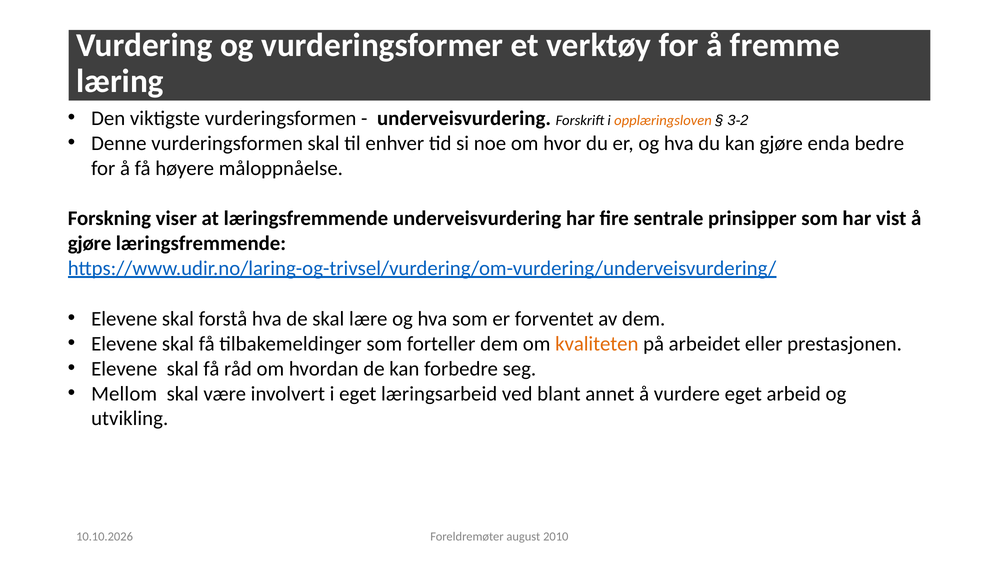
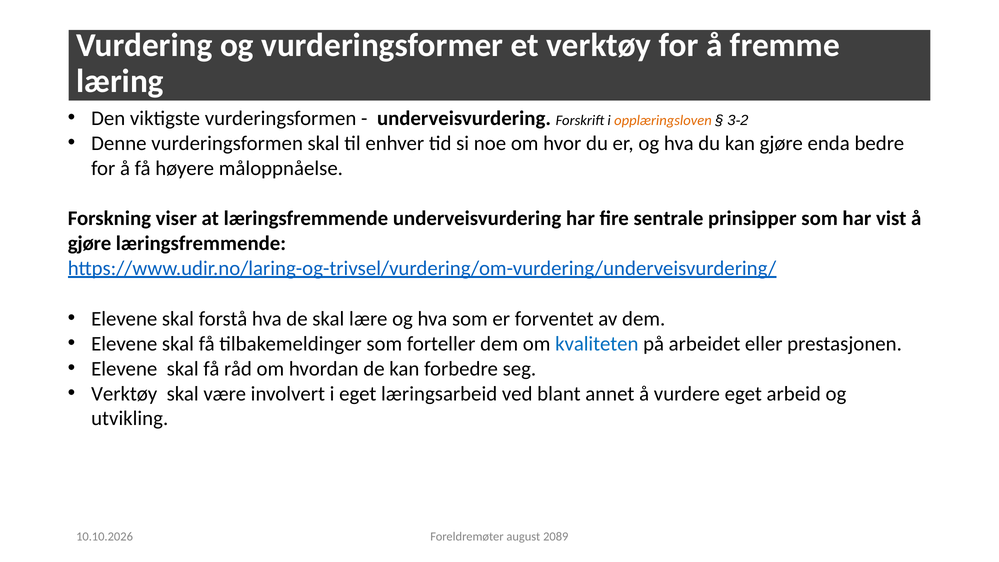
kvaliteten colour: orange -> blue (597, 344)
Mellom: Mellom -> Verktøy (124, 394)
2010: 2010 -> 2089 (556, 537)
